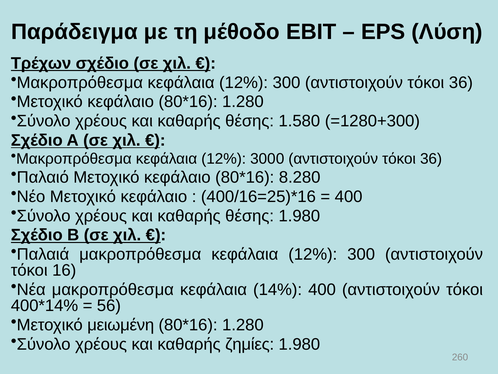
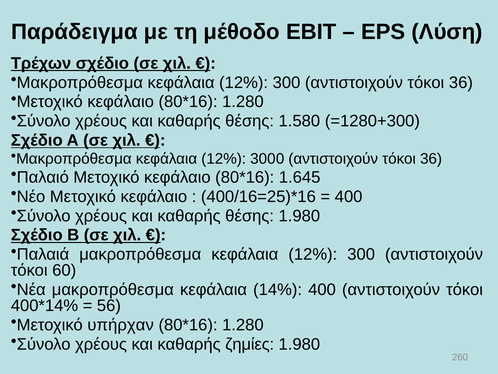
8.280: 8.280 -> 1.645 (300, 177)
16: 16 -> 60 (64, 270)
μειωμένη: μειωμένη -> υπήρχαν (121, 324)
